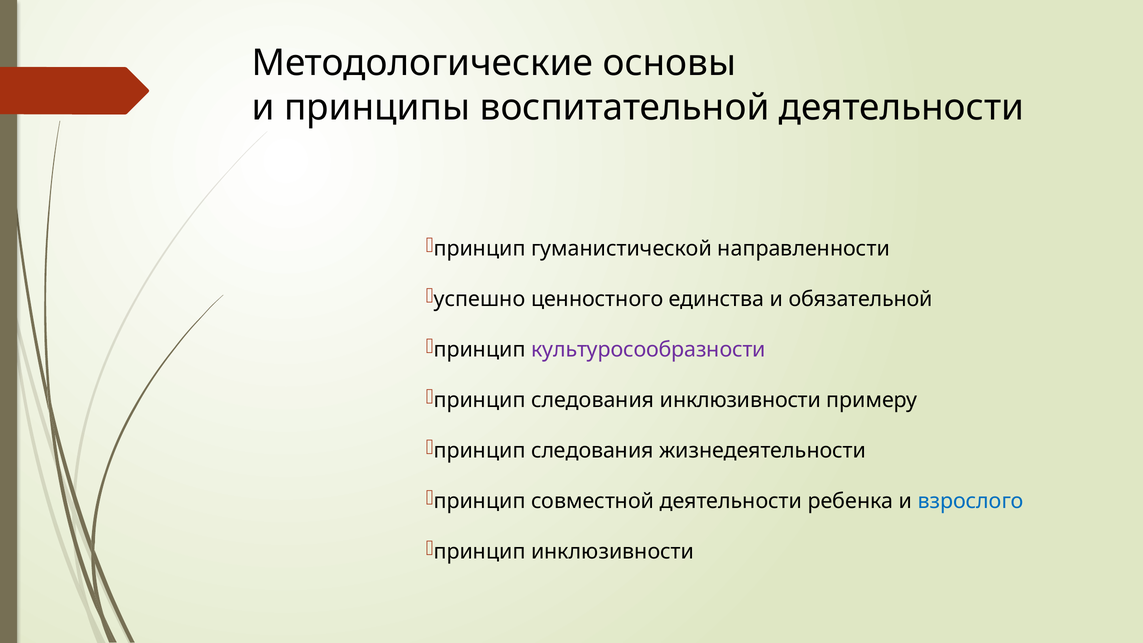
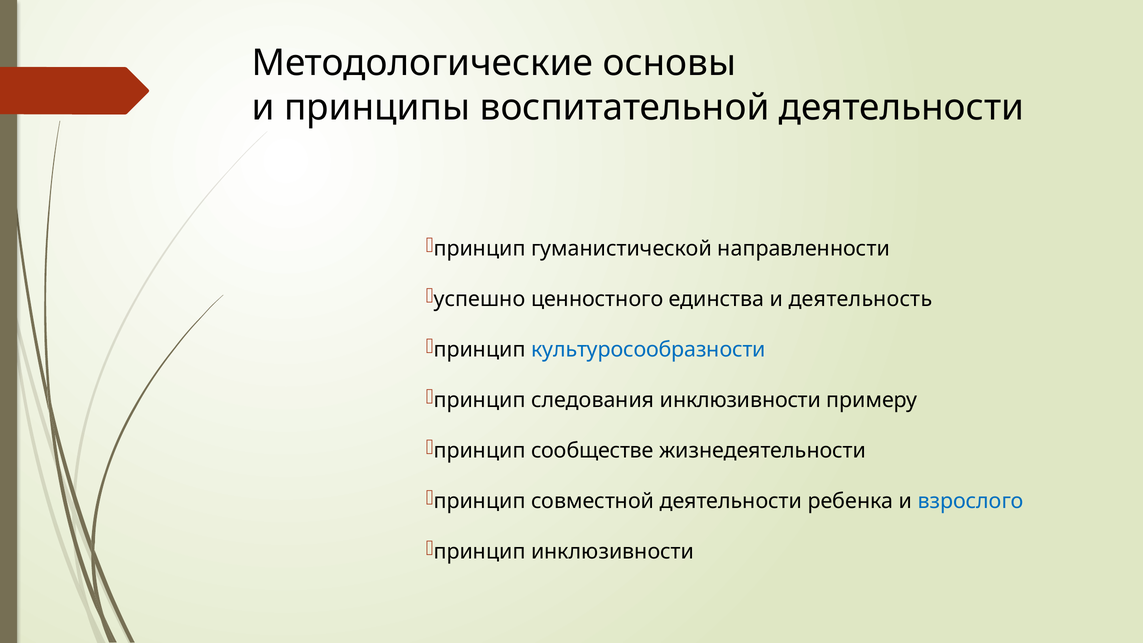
обязательной: обязательной -> деятельность (861, 299)
культуросообразности colour: purple -> blue (648, 350)
следования: следования -> сообществе (592, 451)
